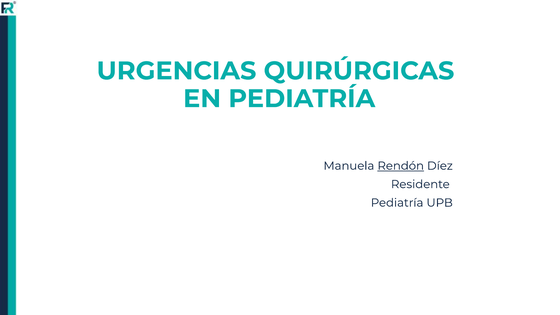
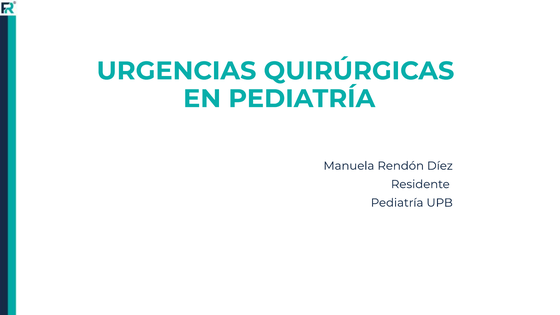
Rendón underline: present -> none (401, 166)
